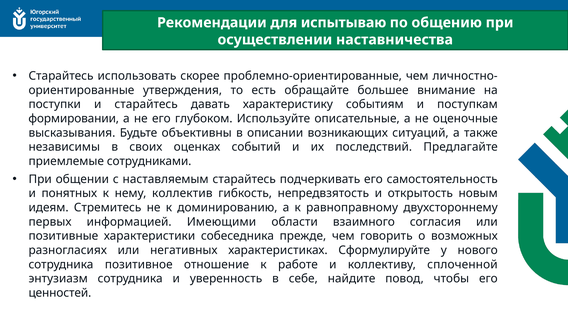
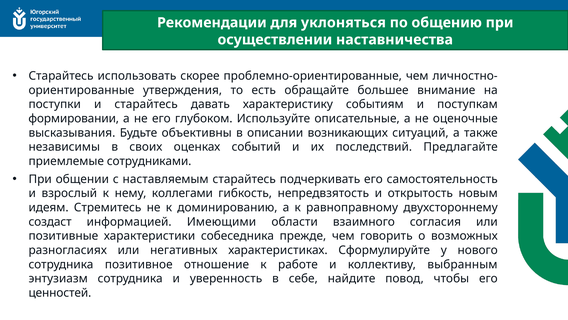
испытываю: испытываю -> уклоняться (343, 23)
понятных: понятных -> взрослый (69, 193)
коллектив: коллектив -> коллегами (182, 193)
первых: первых -> создаст (50, 221)
сплоченной: сплоченной -> выбранным (462, 264)
